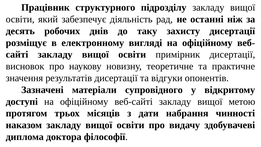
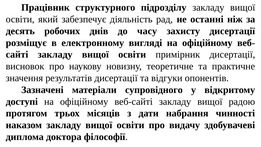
таку: таку -> часу (147, 31)
метою: метою -> радою (242, 101)
